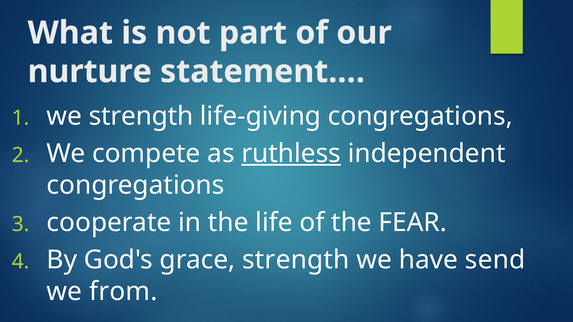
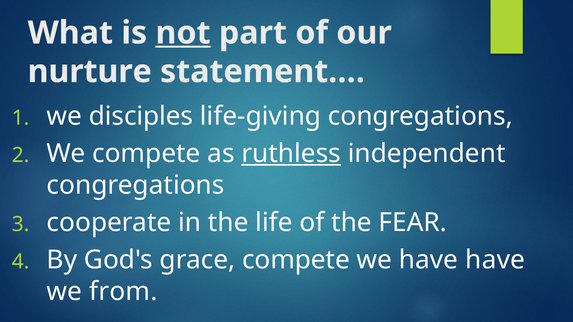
not underline: none -> present (183, 33)
we strength: strength -> disciples (141, 116)
grace strength: strength -> compete (296, 260)
have send: send -> have (495, 260)
